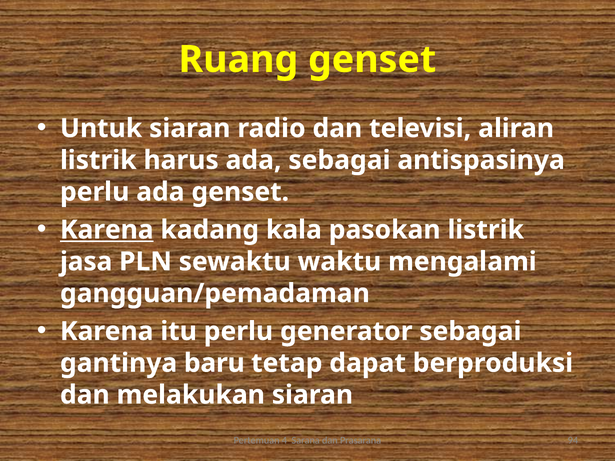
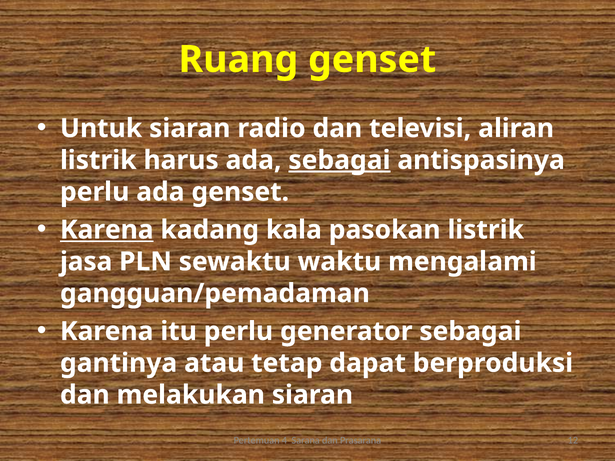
sebagai underline: none -> present (339, 160)
baru: baru -> atau (214, 363)
94: 94 -> 12 (573, 440)
